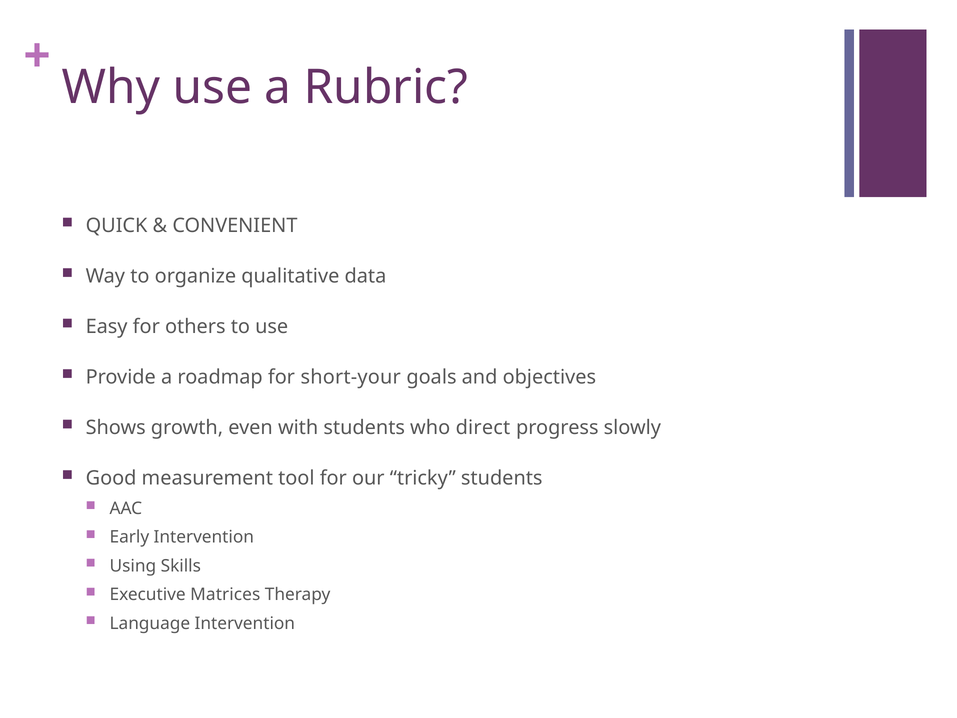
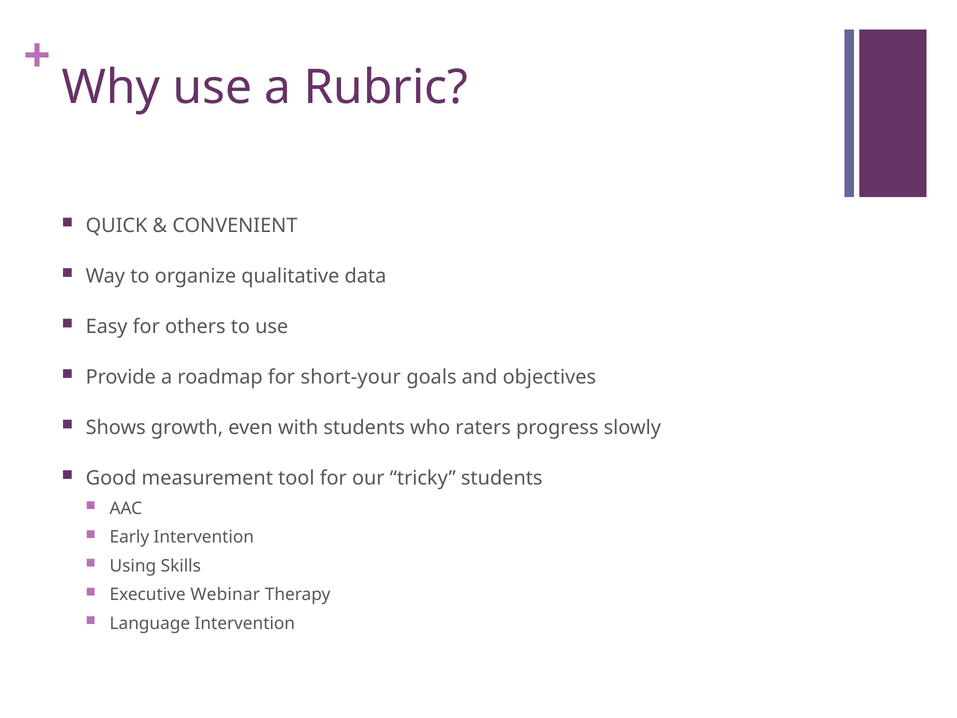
direct: direct -> raters (483, 428)
Matrices: Matrices -> Webinar (225, 594)
